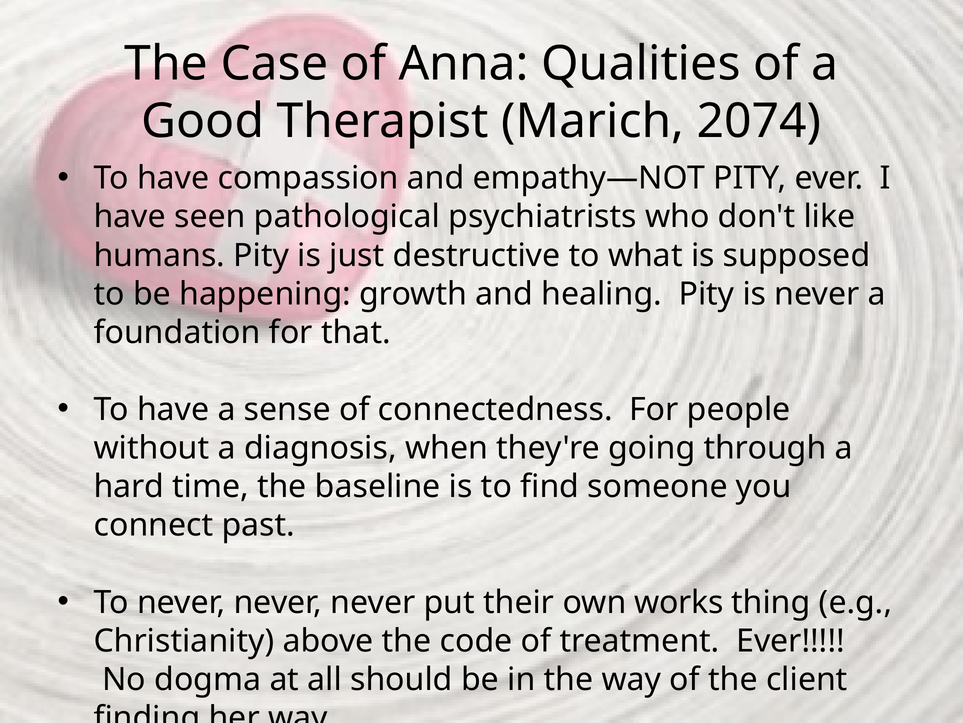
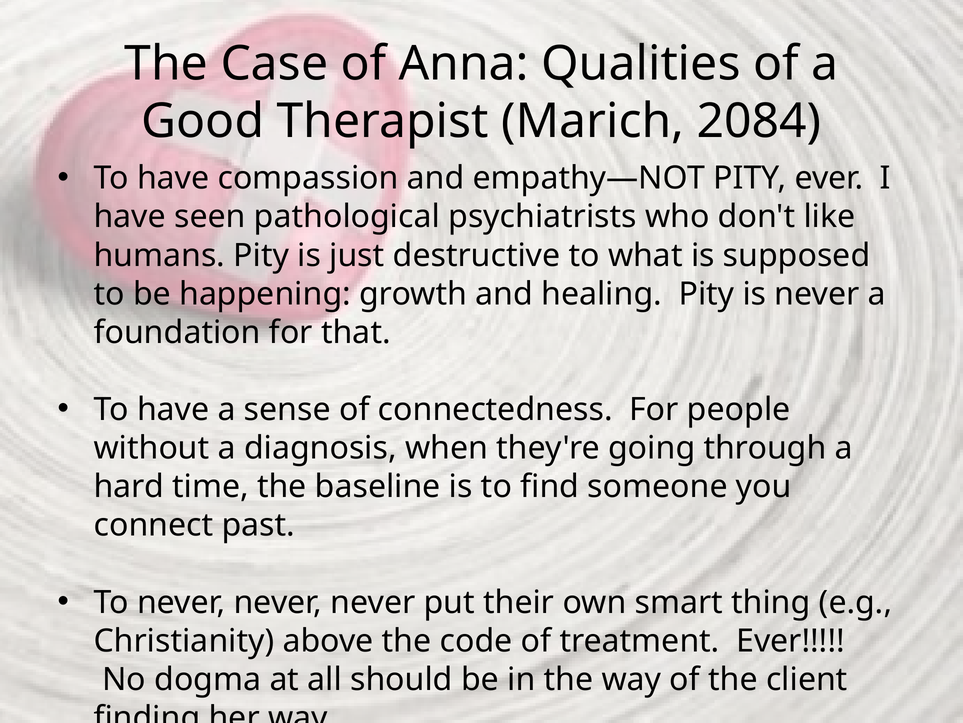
2074: 2074 -> 2084 (759, 121)
works: works -> smart (679, 602)
